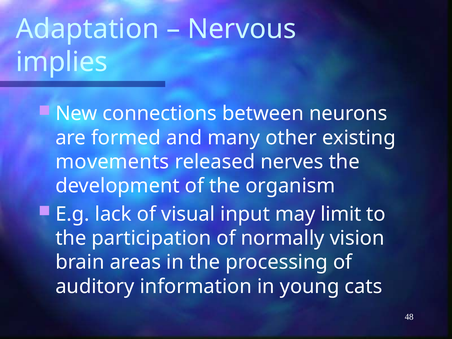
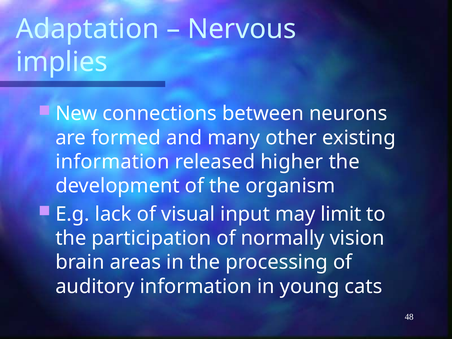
movements: movements -> information (112, 162)
nerves: nerves -> higher (292, 162)
